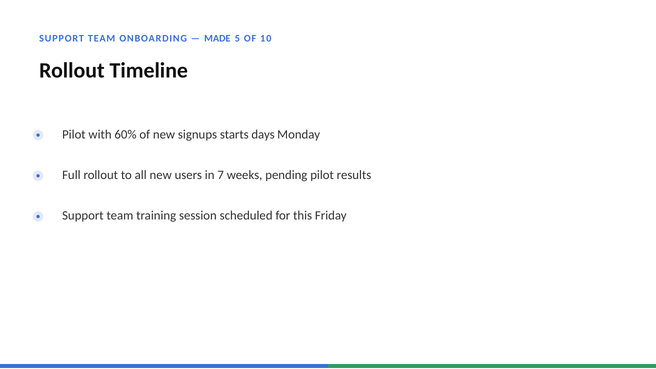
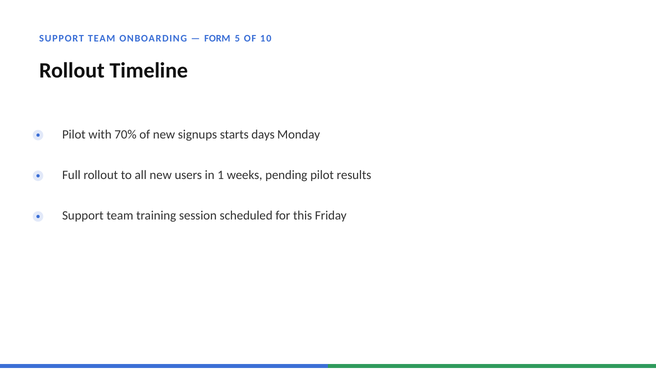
MADE: MADE -> FORM (217, 38)
60%: 60% -> 70% (126, 134)
7: 7 -> 1 (221, 175)
